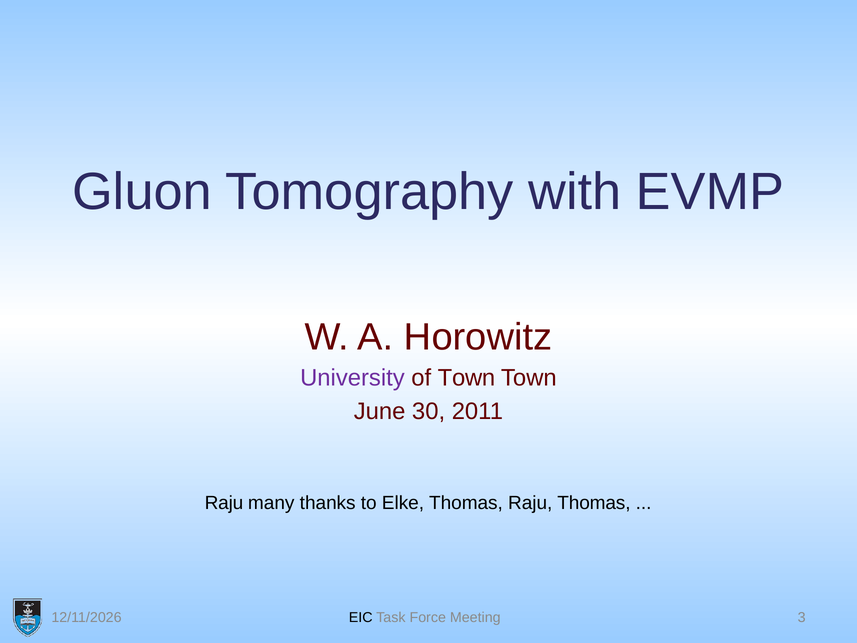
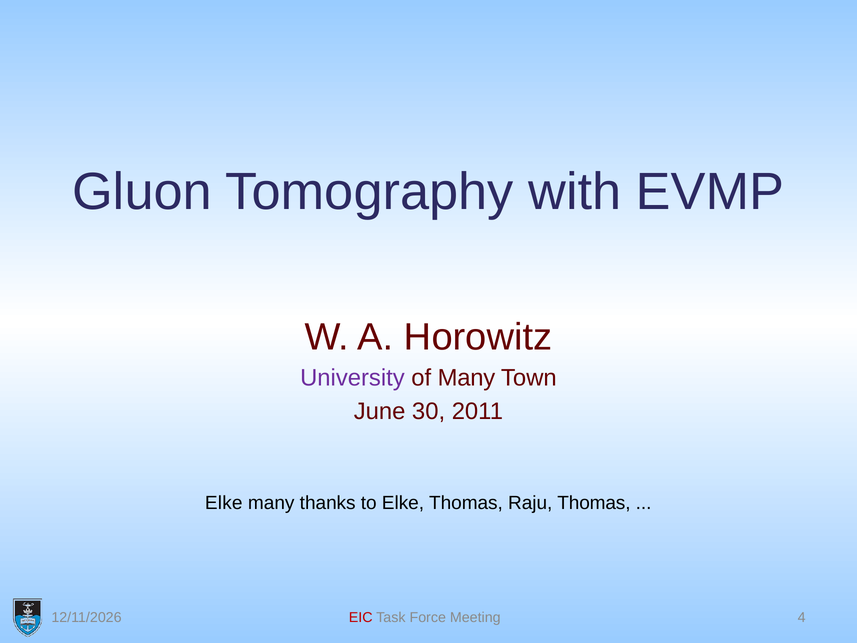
of Town: Town -> Many (466, 378)
Raju: Raju -> Elke (224, 503)
EIC colour: black -> red (361, 617)
3: 3 -> 4 (802, 617)
